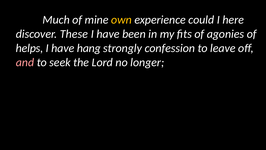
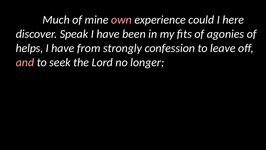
own colour: yellow -> pink (121, 20)
These: These -> Speak (74, 34)
hang: hang -> from (89, 48)
